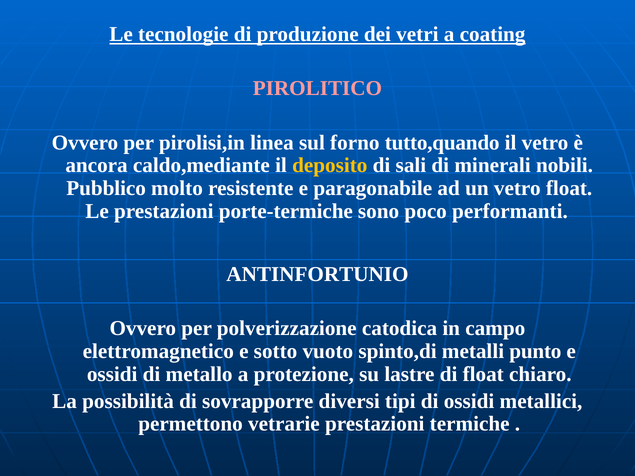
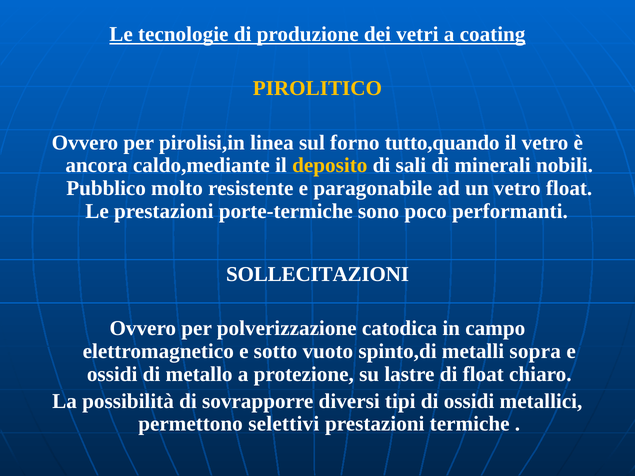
PIROLITICO colour: pink -> yellow (317, 88)
ANTINFORTUNIO: ANTINFORTUNIO -> SOLLECITAZIONI (318, 274)
punto: punto -> sopra (535, 351)
vetrarie: vetrarie -> selettivi (284, 424)
